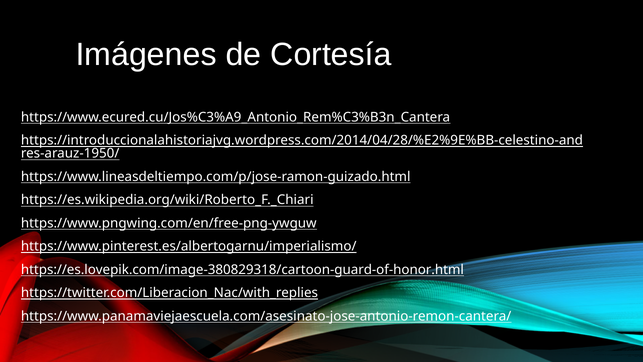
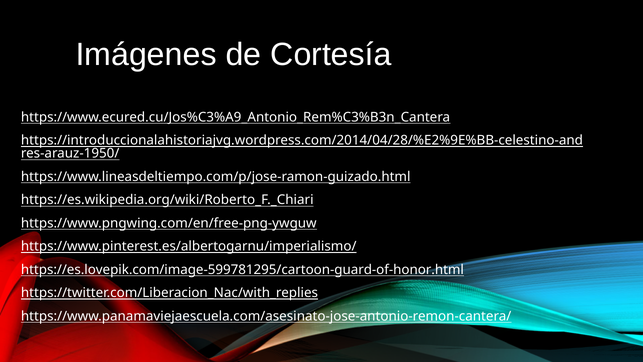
https://es.lovepik.com/image-380829318/cartoon-guard-of-honor.html: https://es.lovepik.com/image-380829318/cartoon-guard-of-honor.html -> https://es.lovepik.com/image-599781295/cartoon-guard-of-honor.html (242, 269)
